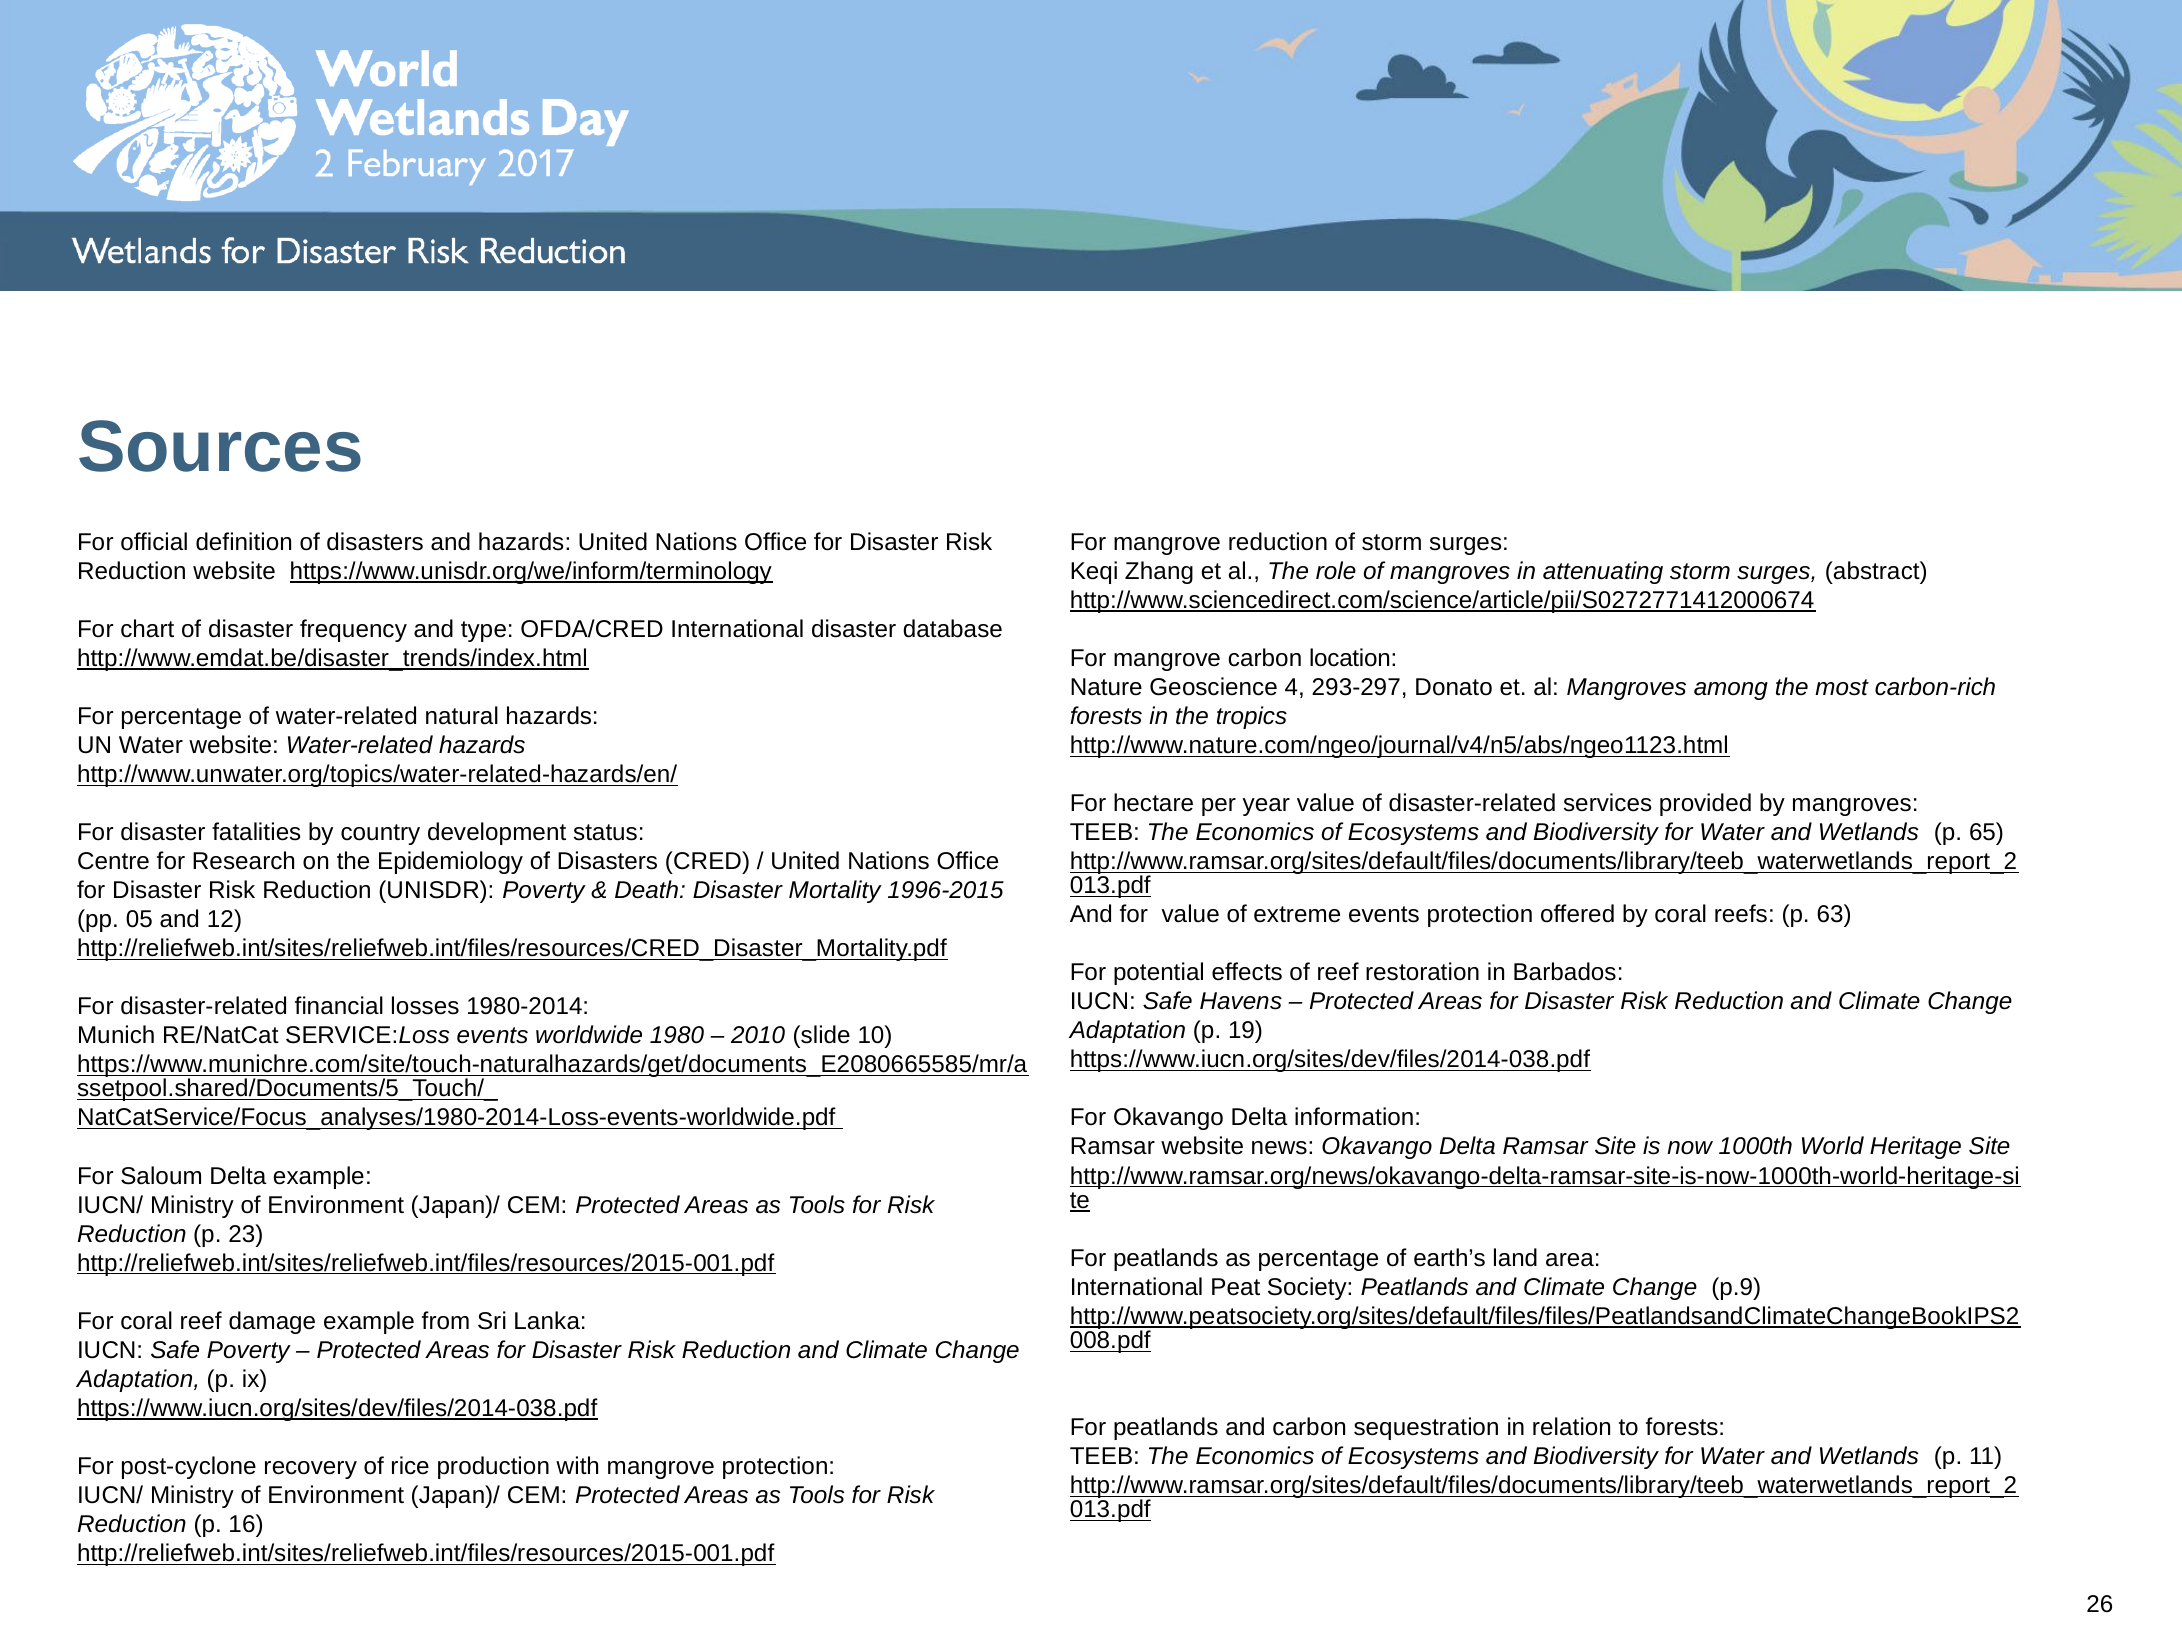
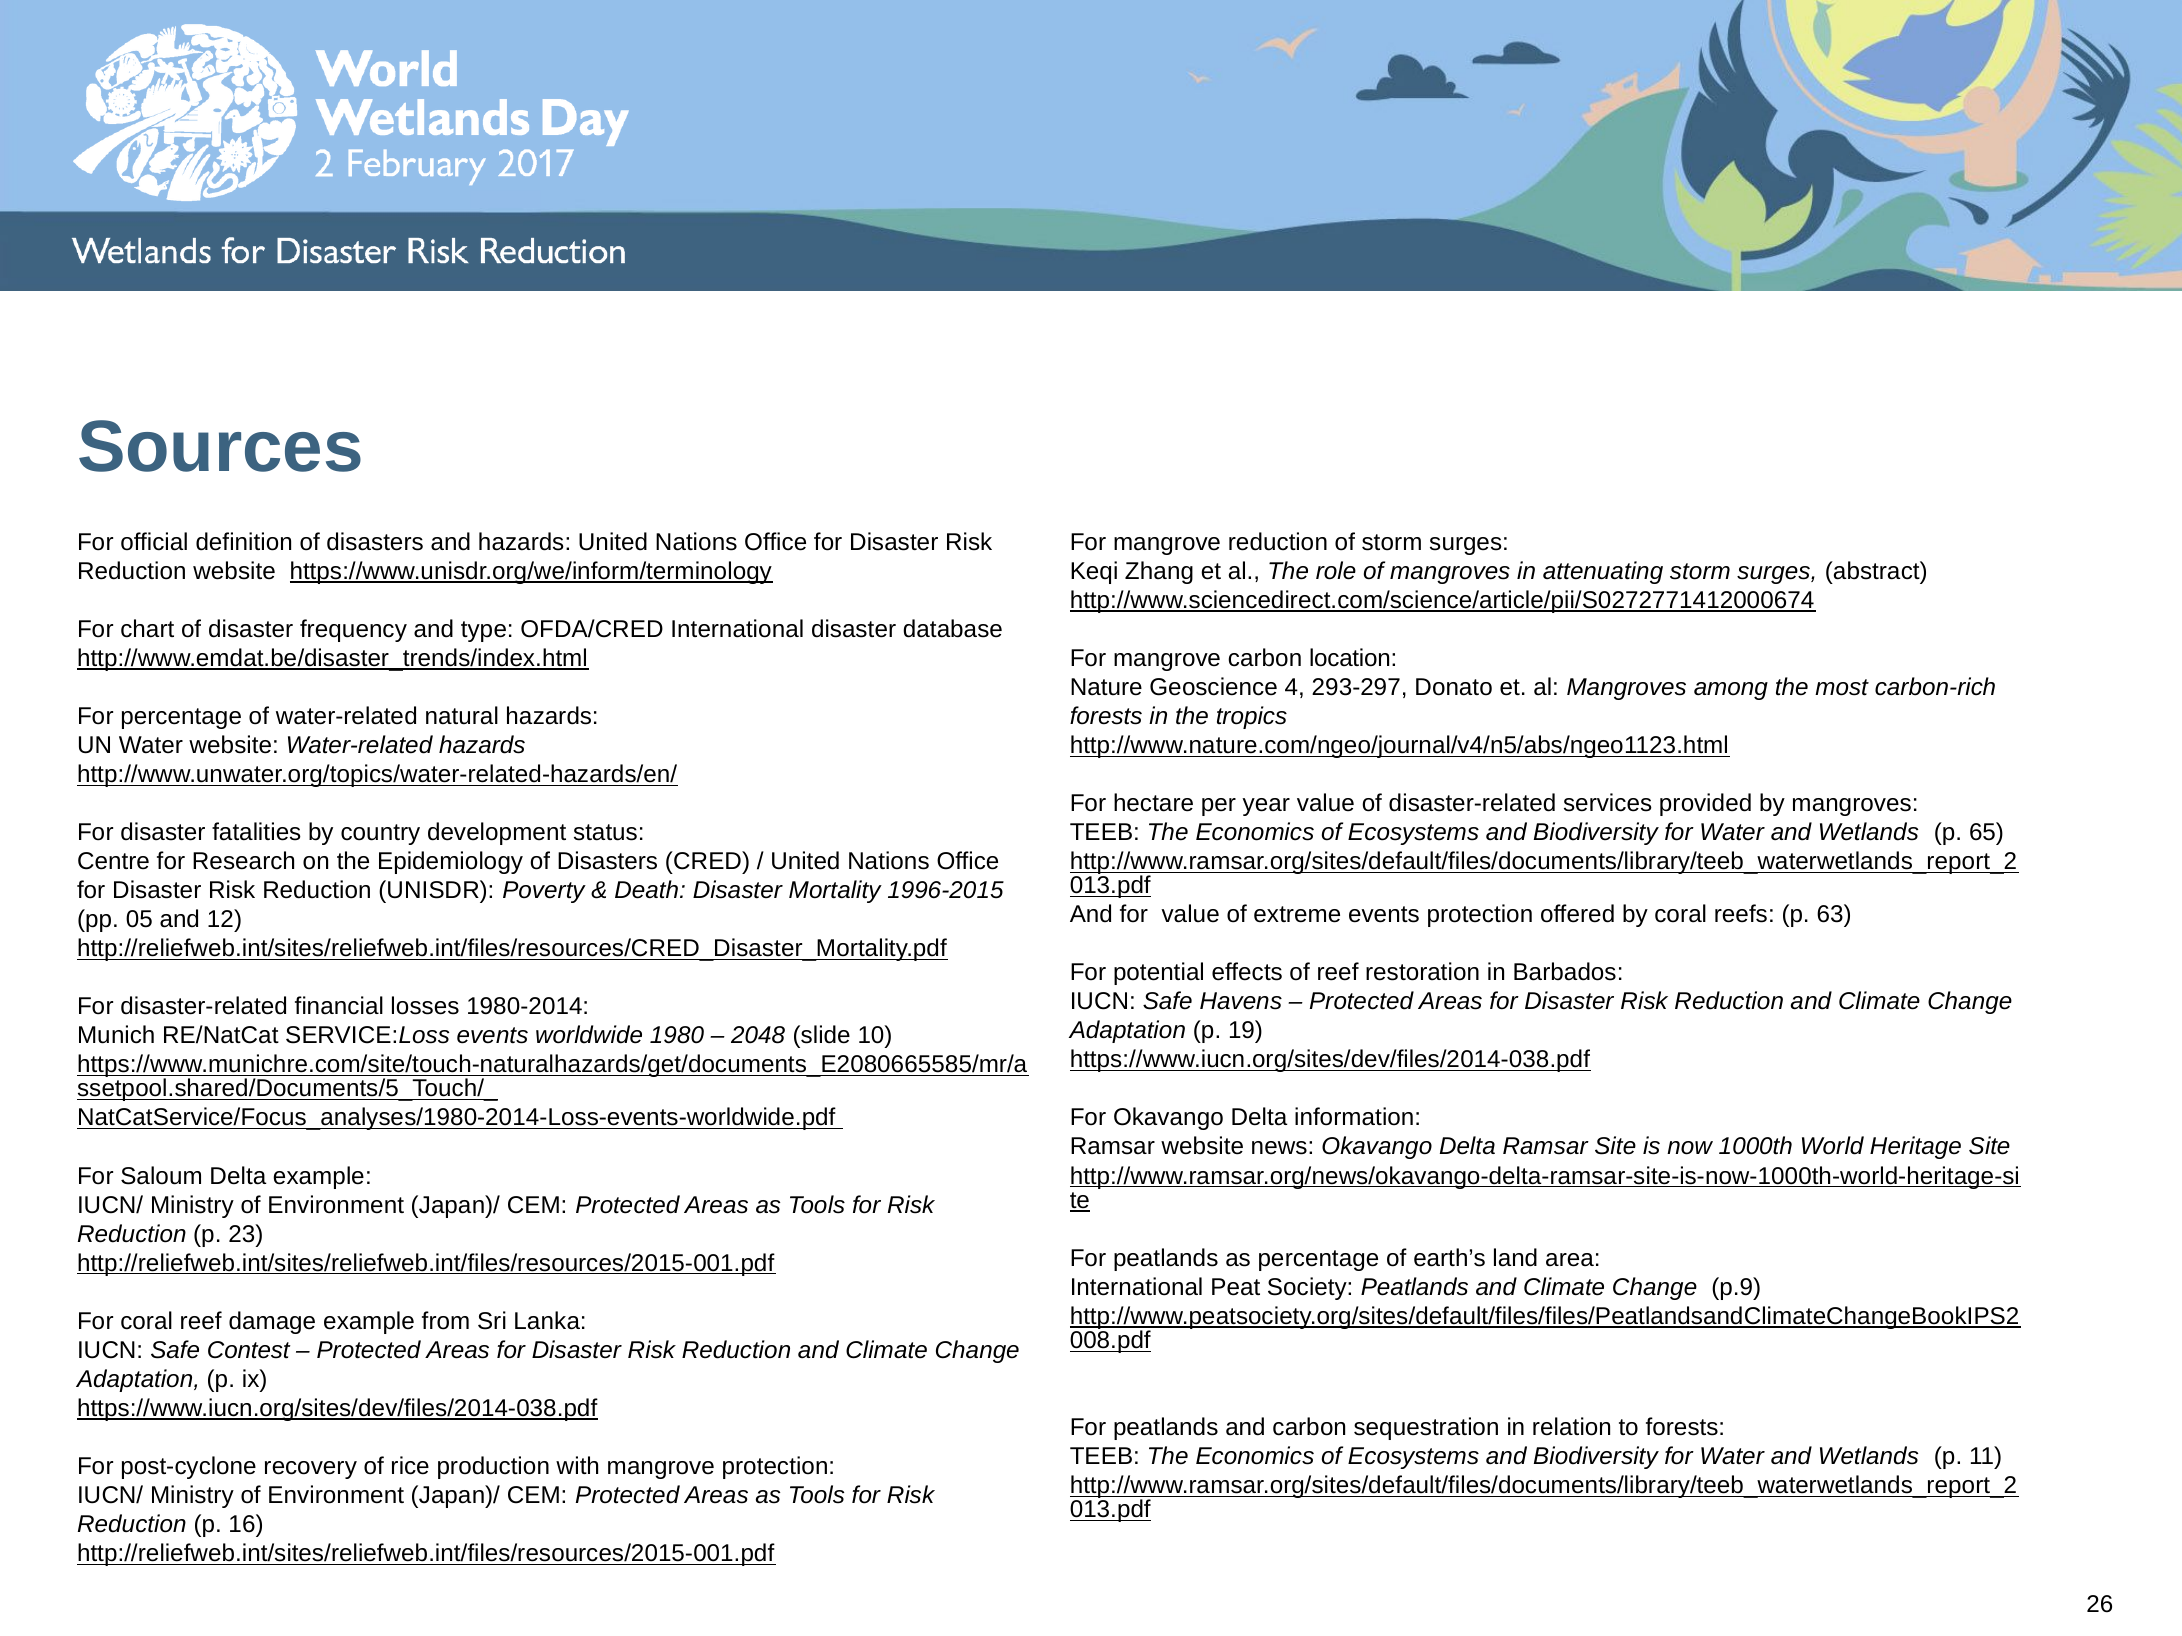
2010: 2010 -> 2048 (758, 1036)
Safe Poverty: Poverty -> Contest (248, 1351)
